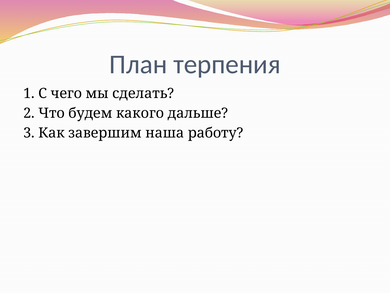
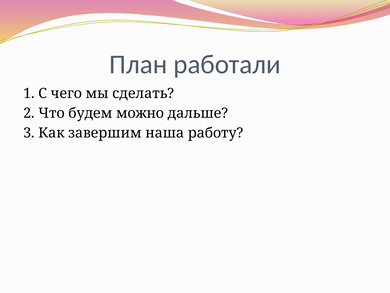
терпения: терпения -> работали (227, 64)
какого: какого -> можно (140, 113)
